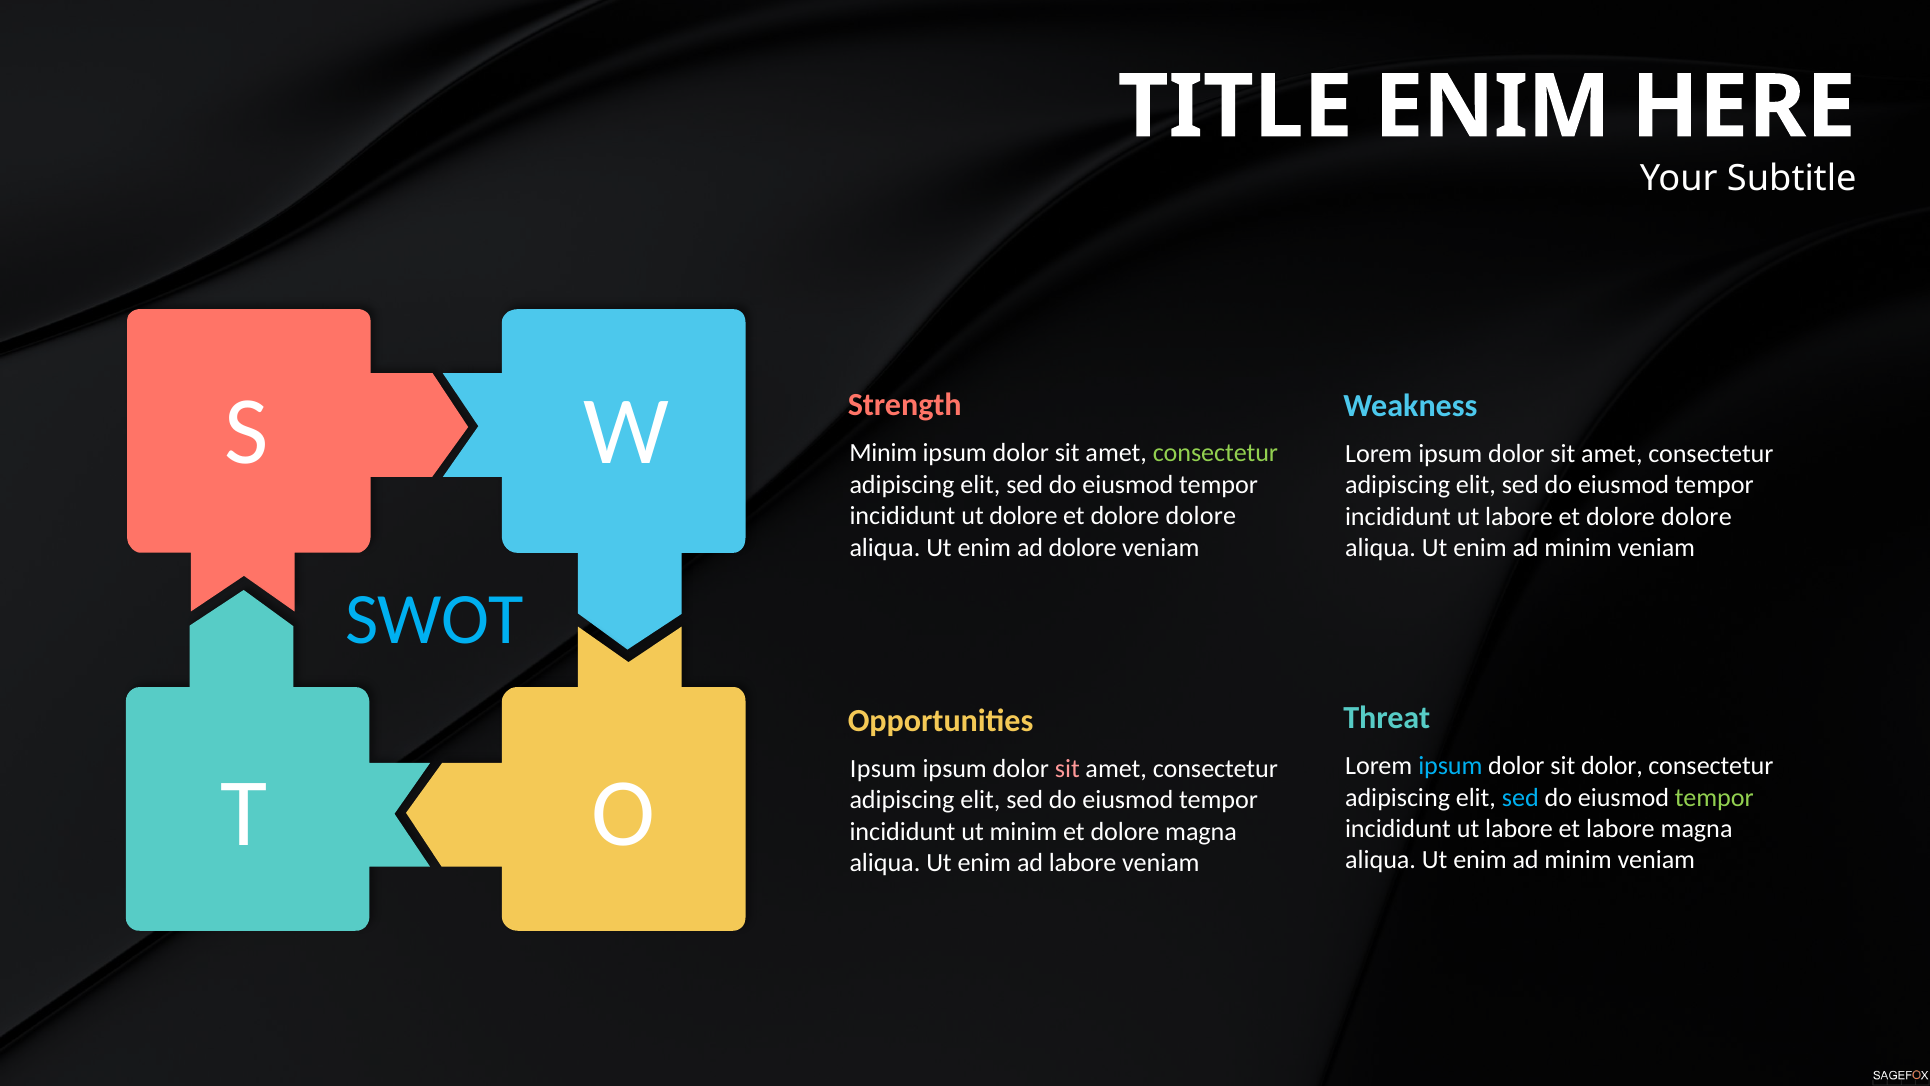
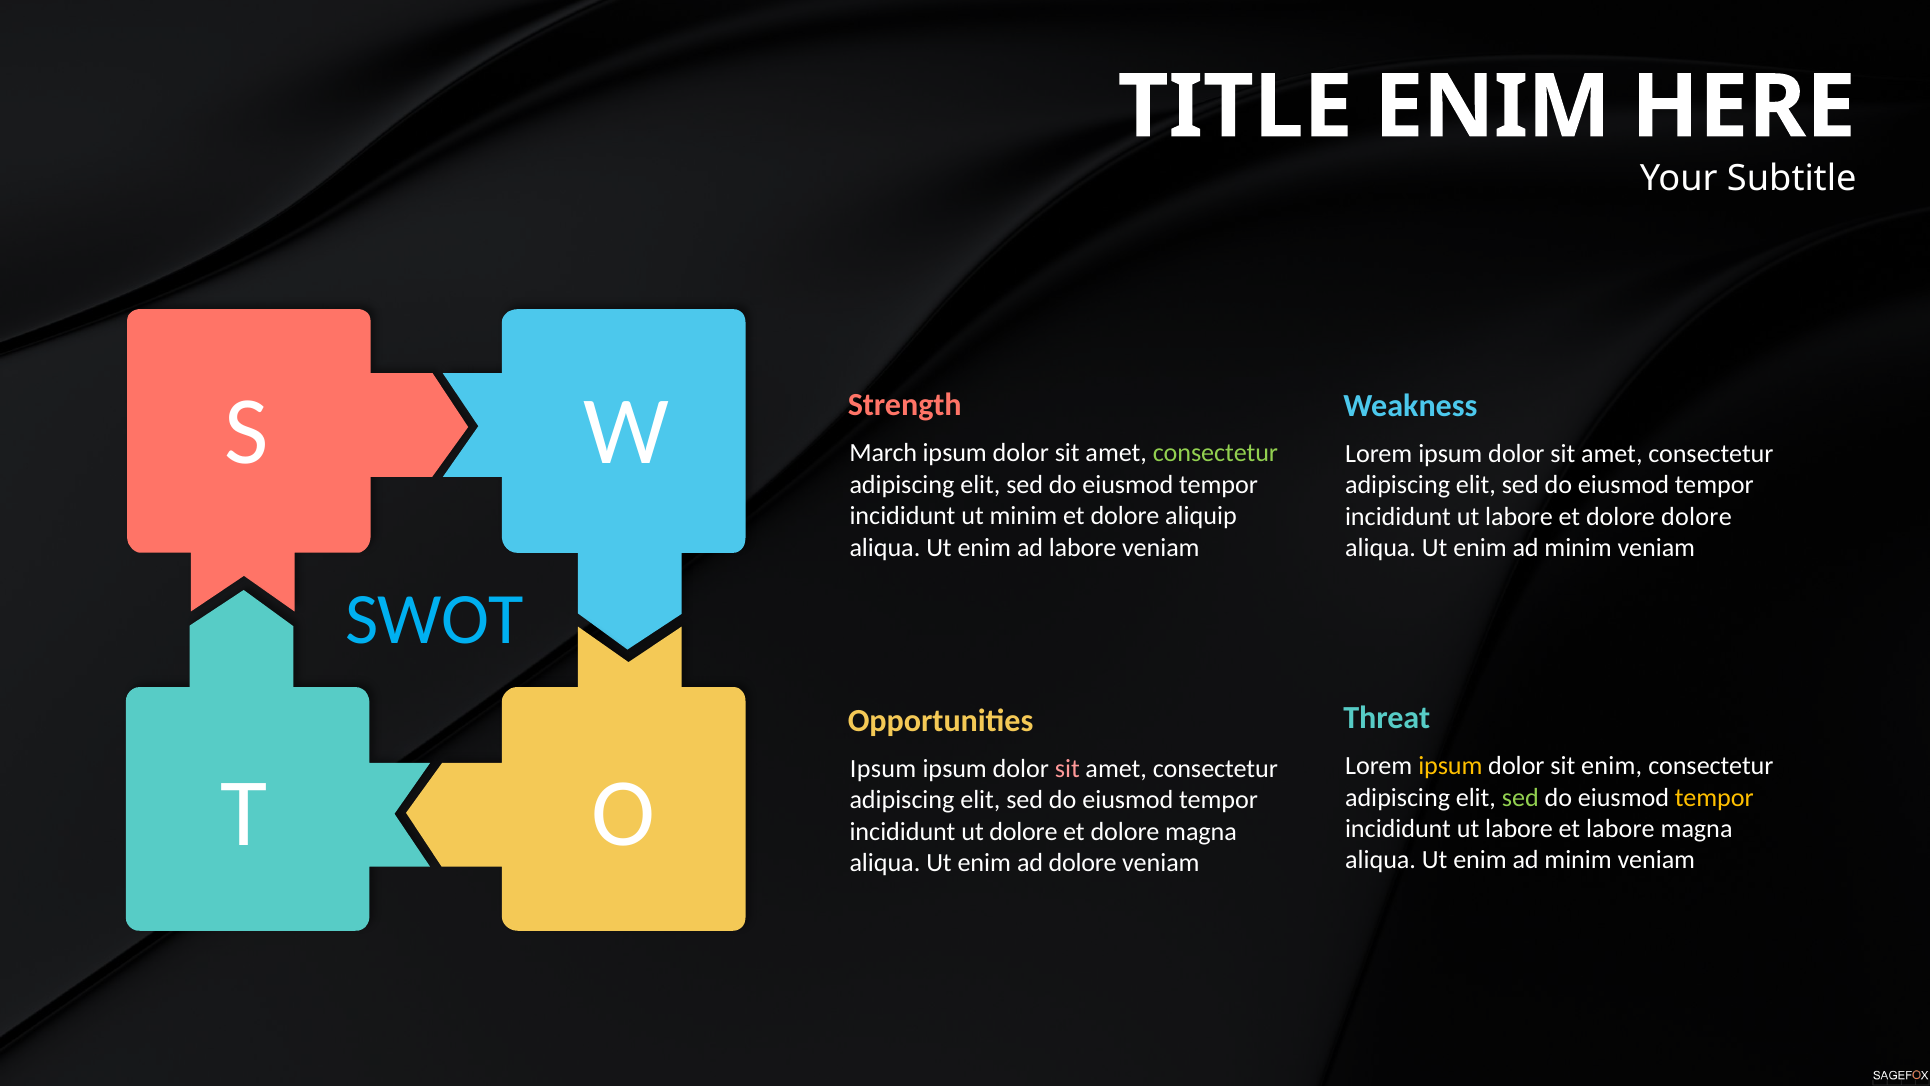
Minim: Minim -> March (883, 453)
ut dolore: dolore -> minim (1023, 516)
dolore: dolore -> aliquip (1201, 516)
ad dolore: dolore -> labore (1083, 547)
ipsum colour: light blue -> yellow (1450, 766)
sit dolor: dolor -> enim (1612, 766)
sed colour: light blue -> light green (1520, 797)
tempor colour: light green -> yellow (1714, 797)
ut minim: minim -> dolore (1024, 831)
ad labore: labore -> dolore (1083, 863)
